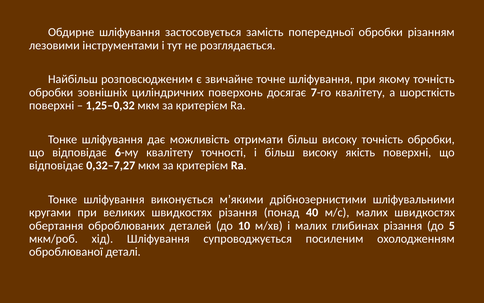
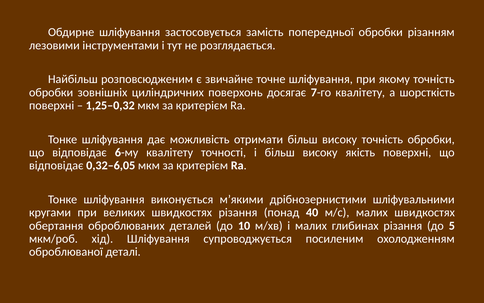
0,32–7,27: 0,32–7,27 -> 0,32–6,05 (111, 165)
